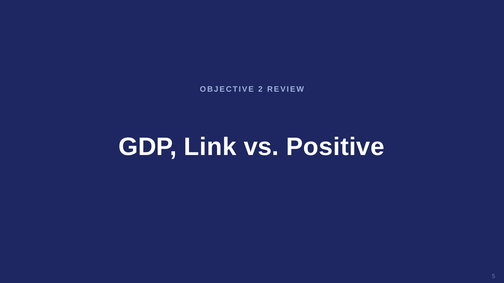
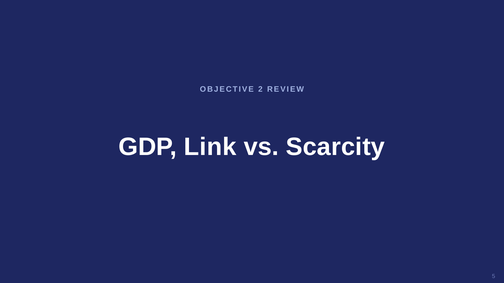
Positive: Positive -> Scarcity (335, 147)
